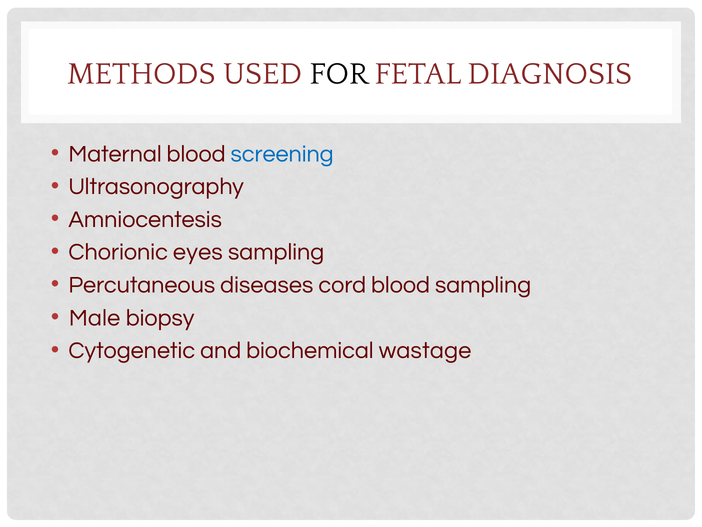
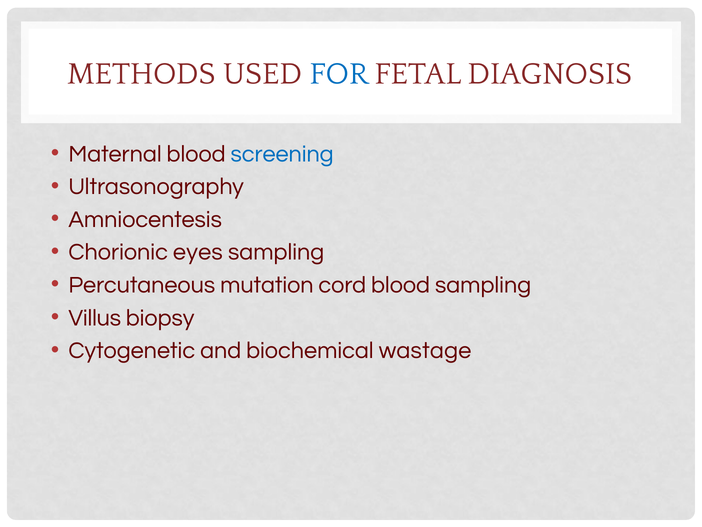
FOR colour: black -> blue (339, 73)
diseases: diseases -> mutation (267, 285)
Male: Male -> Villus (95, 317)
